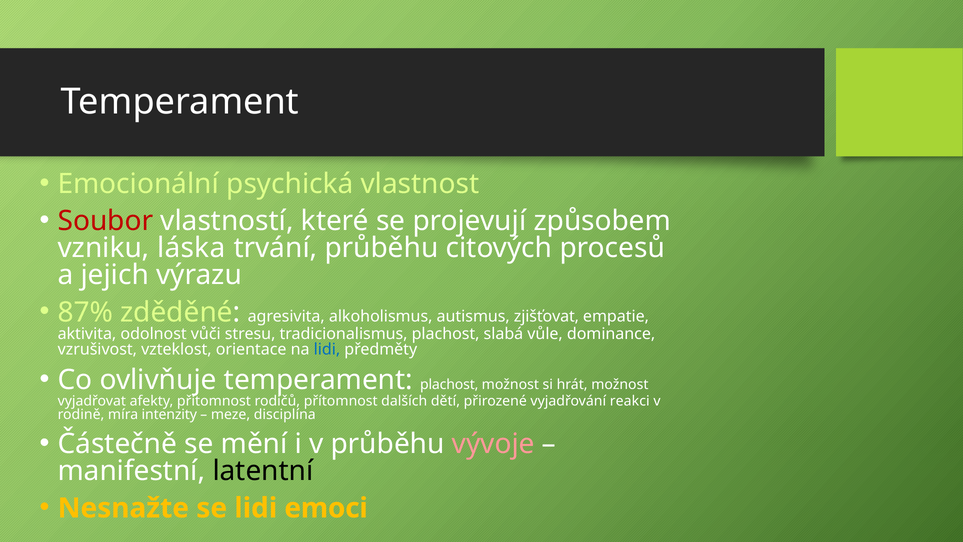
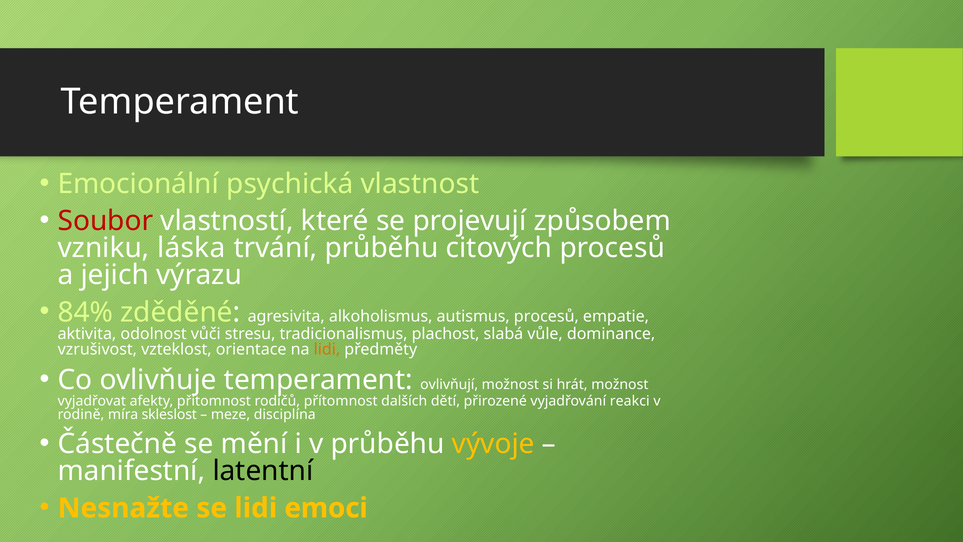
87%: 87% -> 84% (85, 312)
autismus zjišťovat: zjišťovat -> procesů (546, 316)
lidi colour: blue -> orange (327, 349)
temperament plachost: plachost -> ovlivňují (449, 385)
intenzity: intenzity -> skleslost (169, 414)
vývoje colour: pink -> yellow (493, 444)
